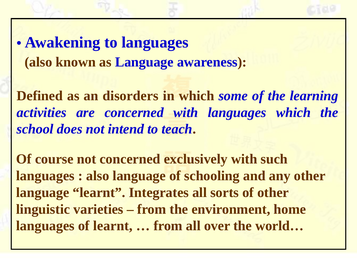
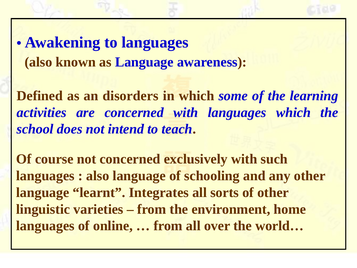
of learnt: learnt -> online (113, 226)
